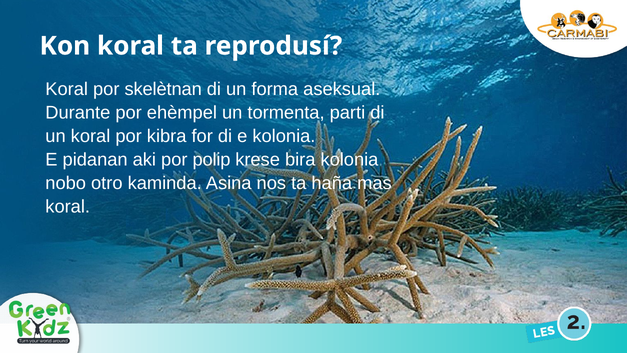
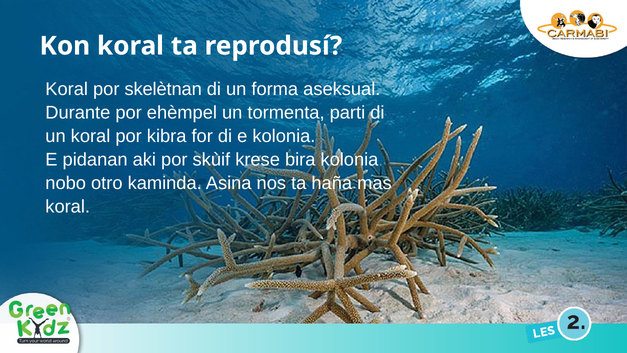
polip: polip -> skùif (211, 160)
